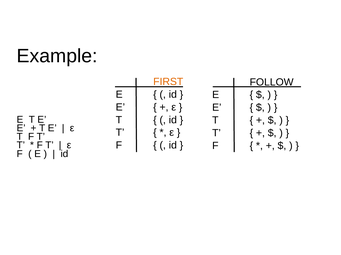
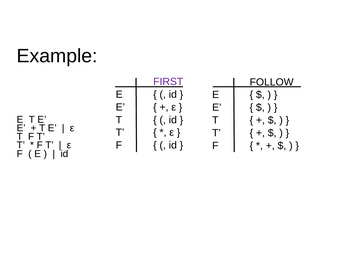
FIRST colour: orange -> purple (168, 82)
